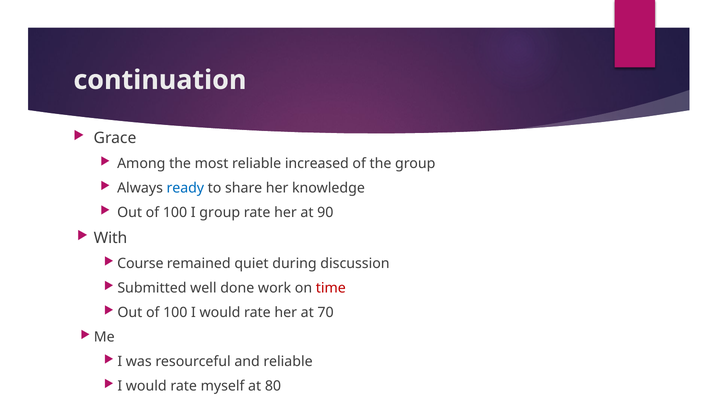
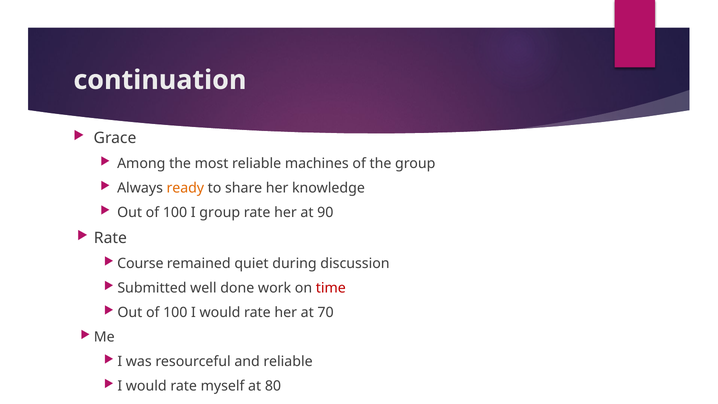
increased: increased -> machines (317, 163)
ready colour: blue -> orange (185, 188)
With: With -> Rate (110, 238)
